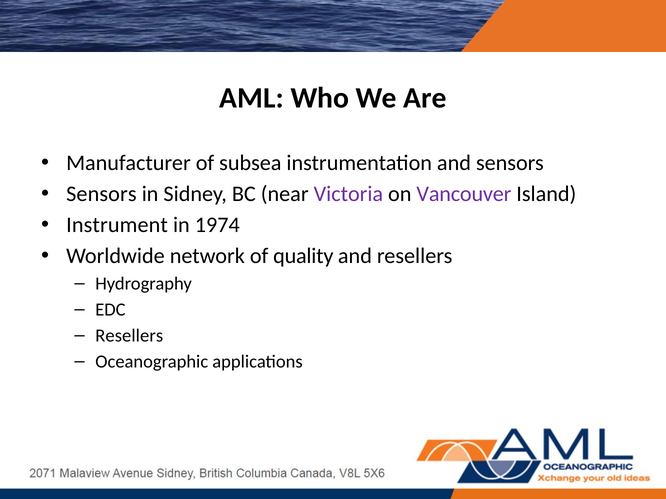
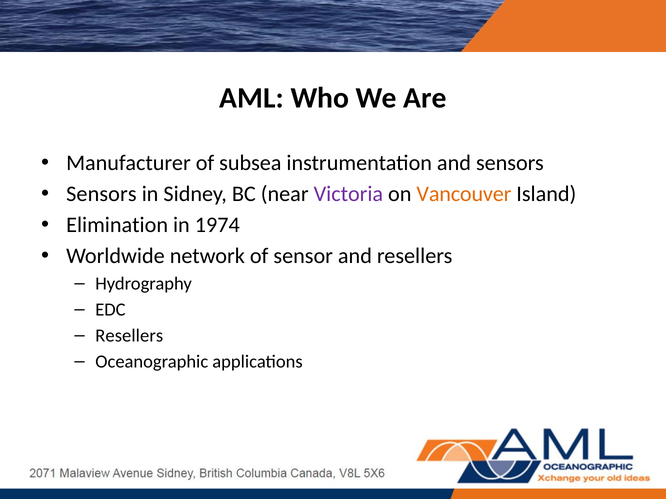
Vancouver colour: purple -> orange (464, 194)
Instrument: Instrument -> Elimination (117, 225)
quality: quality -> sensor (303, 256)
